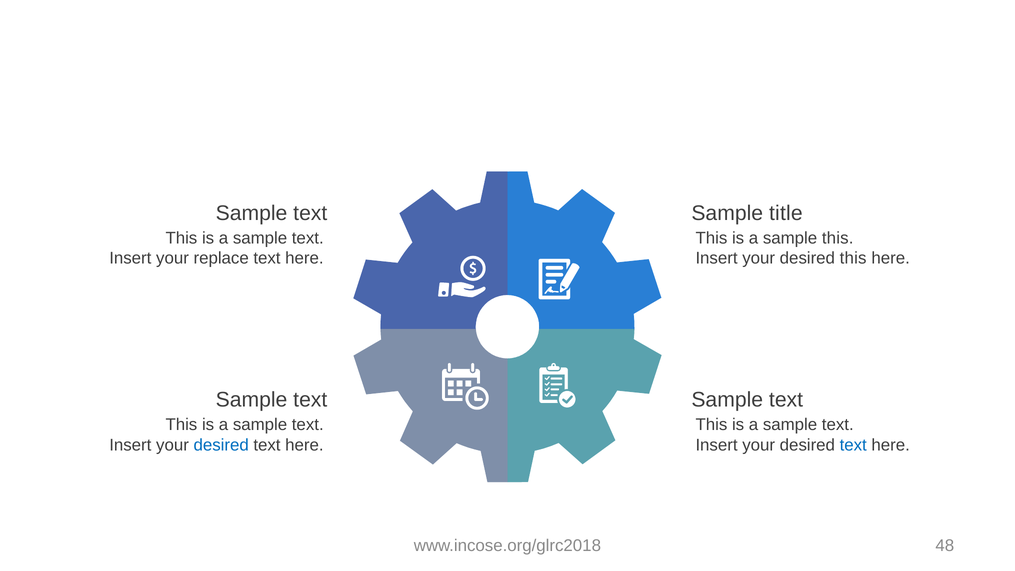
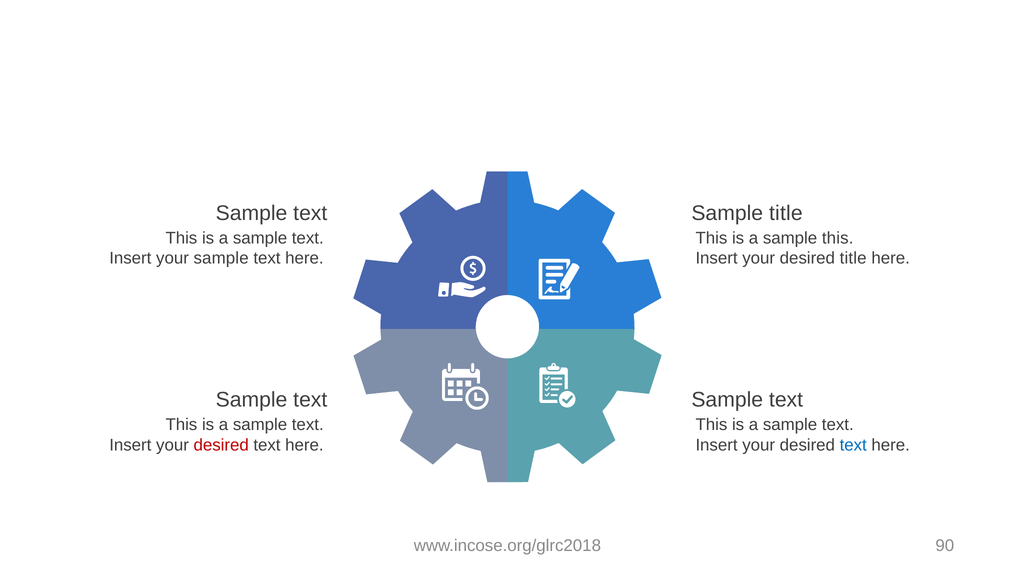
your replace: replace -> sample (221, 258)
desired this: this -> title (853, 258)
desired colour: blue -> red (221, 445)
48: 48 -> 90 (945, 545)
